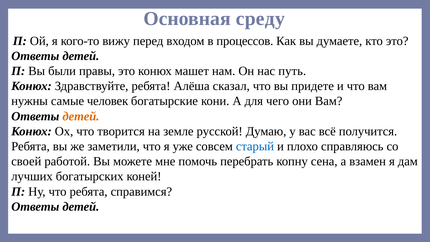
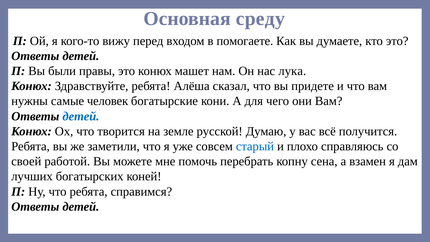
процессов: процессов -> помогаете (245, 41)
путь: путь -> лука (292, 71)
детей colour: orange -> blue (81, 116)
